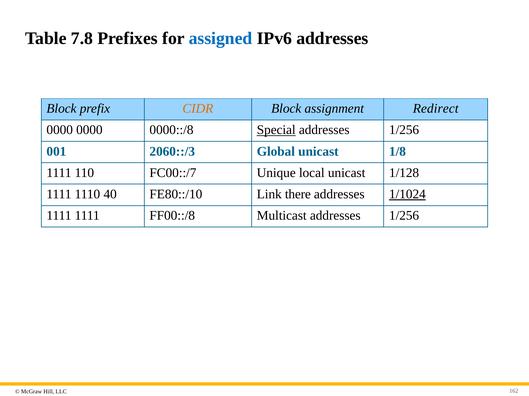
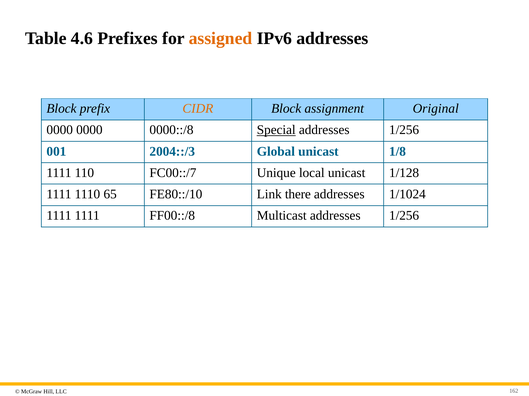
7.8: 7.8 -> 4.6 (82, 38)
assigned colour: blue -> orange (221, 38)
Redirect: Redirect -> Original (436, 109)
2060::/3: 2060::/3 -> 2004::/3 (172, 152)
40: 40 -> 65 (110, 195)
1/1024 underline: present -> none (407, 195)
